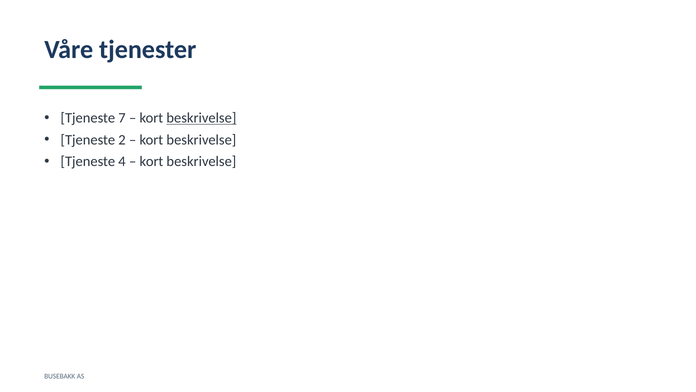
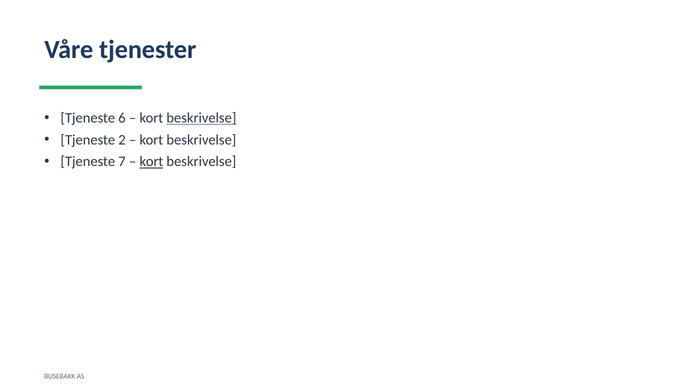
7: 7 -> 6 (122, 118)
4: 4 -> 7 (122, 161)
kort underline: none -> present (151, 161)
